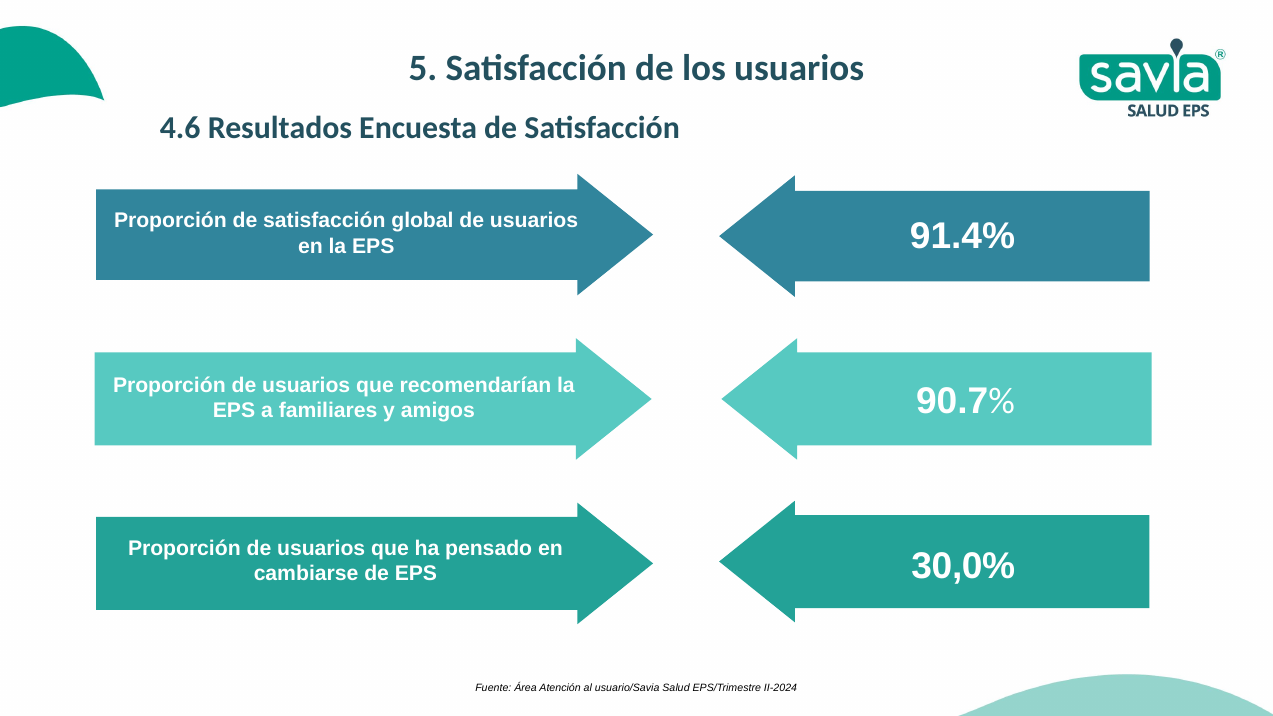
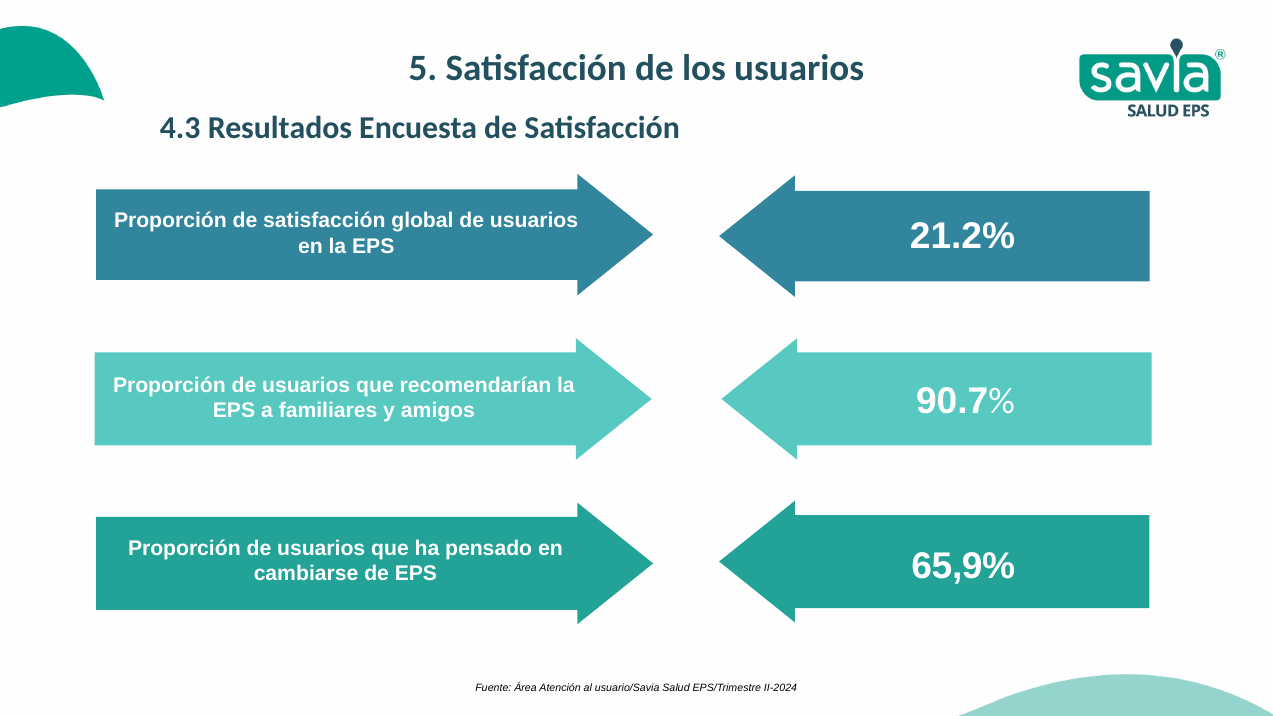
4.6: 4.6 -> 4.3 (180, 128)
91.4%: 91.4% -> 21.2% (963, 236)
30,0%: 30,0% -> 65,9% (963, 567)
